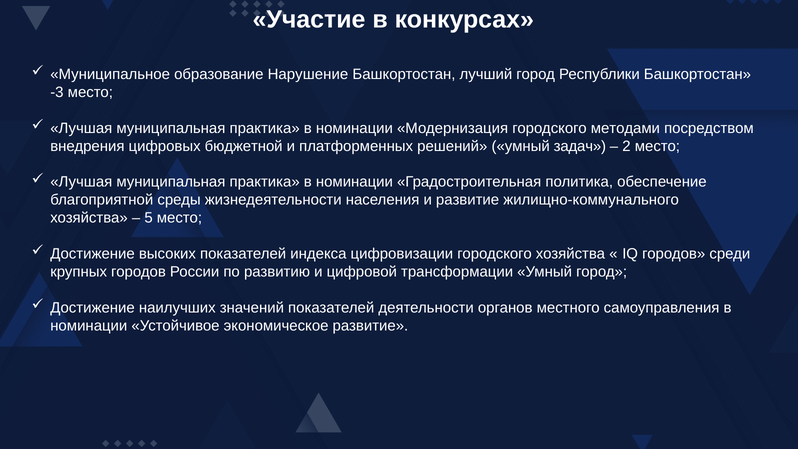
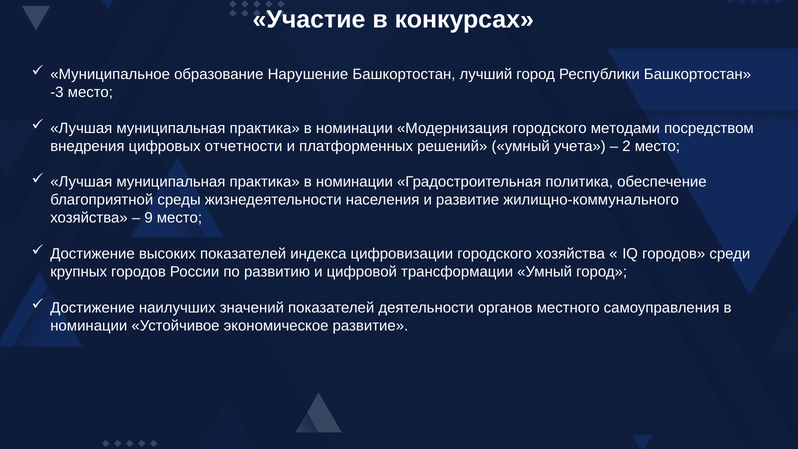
бюджетной: бюджетной -> отчетности (244, 146)
задач: задач -> учета (580, 146)
5: 5 -> 9 (149, 218)
